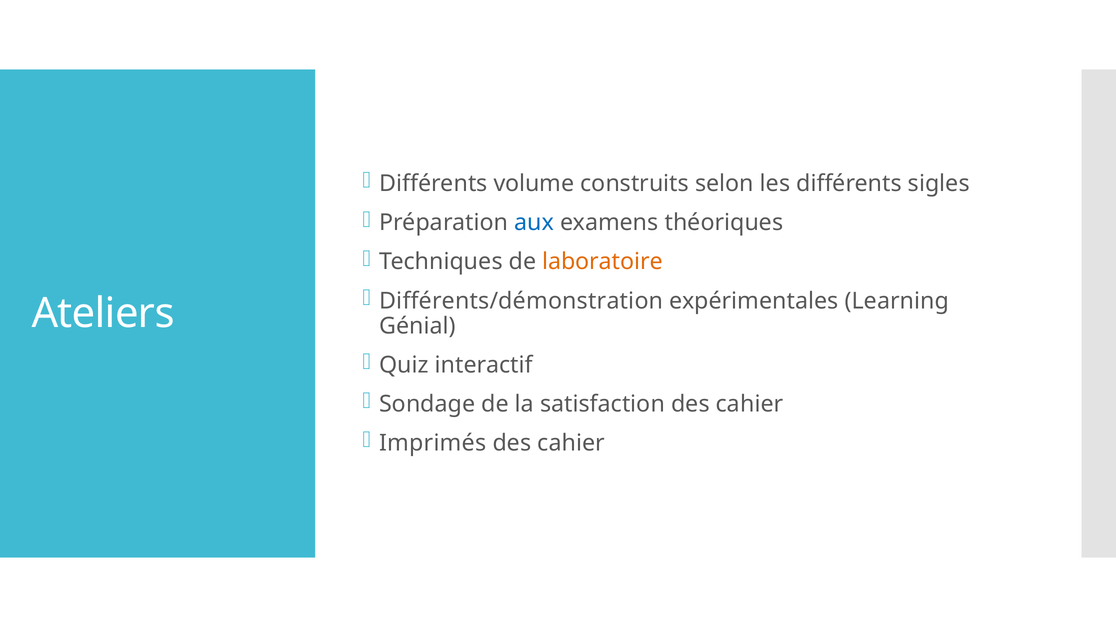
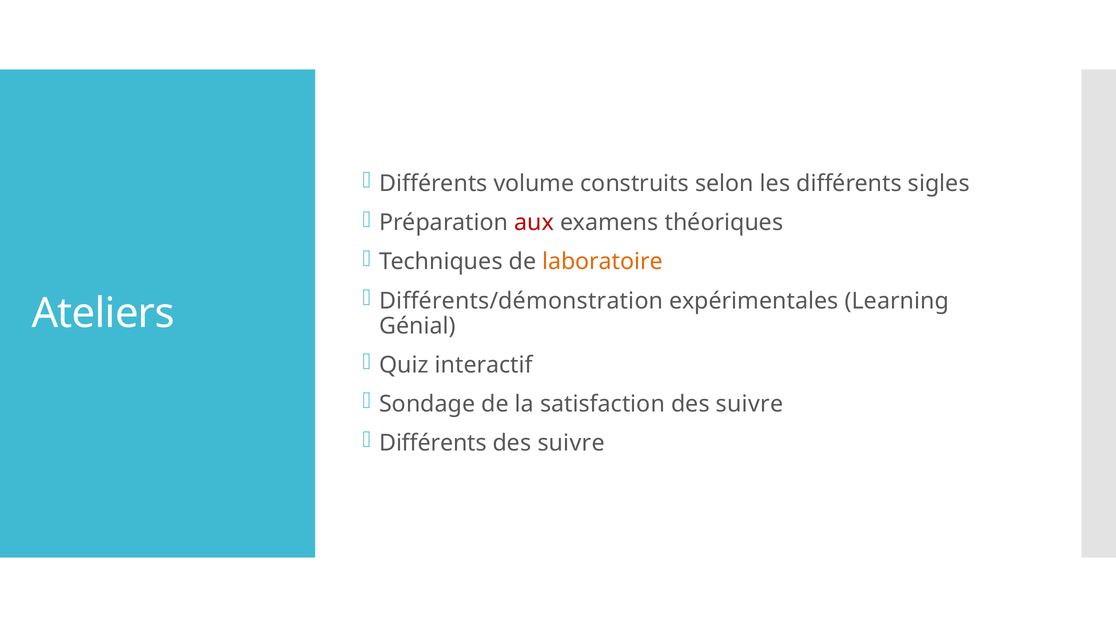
aux colour: blue -> red (534, 223)
satisfaction des cahier: cahier -> suivre (750, 404)
Imprimés: Imprimés -> Différents (433, 443)
cahier: cahier -> suivre (571, 443)
